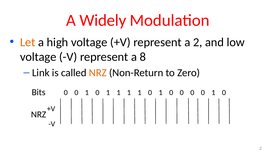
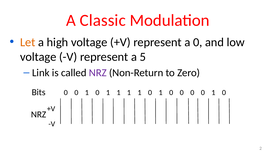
Widely: Widely -> Classic (103, 20)
a 2: 2 -> 0 (198, 42)
8: 8 -> 5 (143, 57)
NRZ colour: orange -> purple (98, 73)
